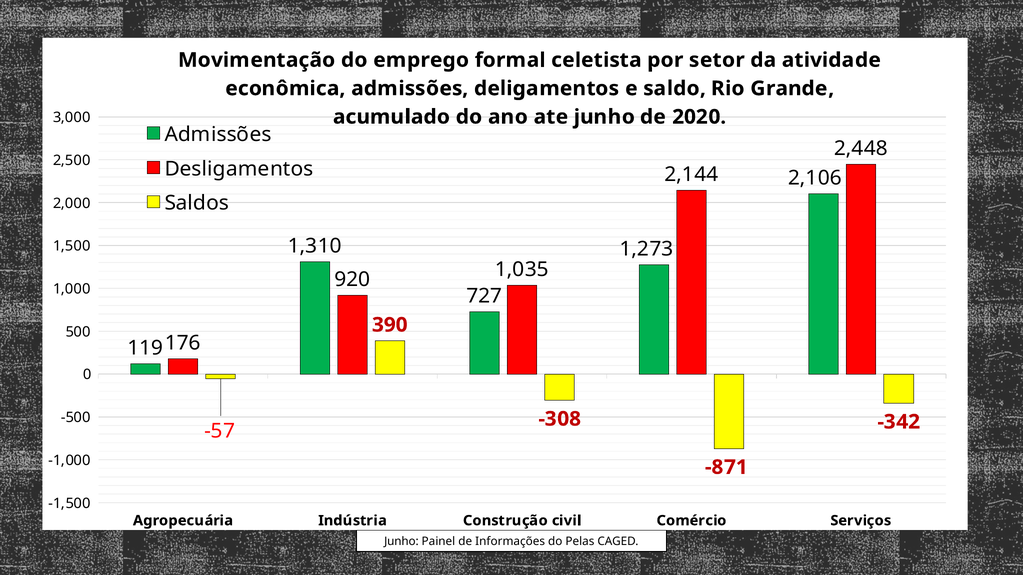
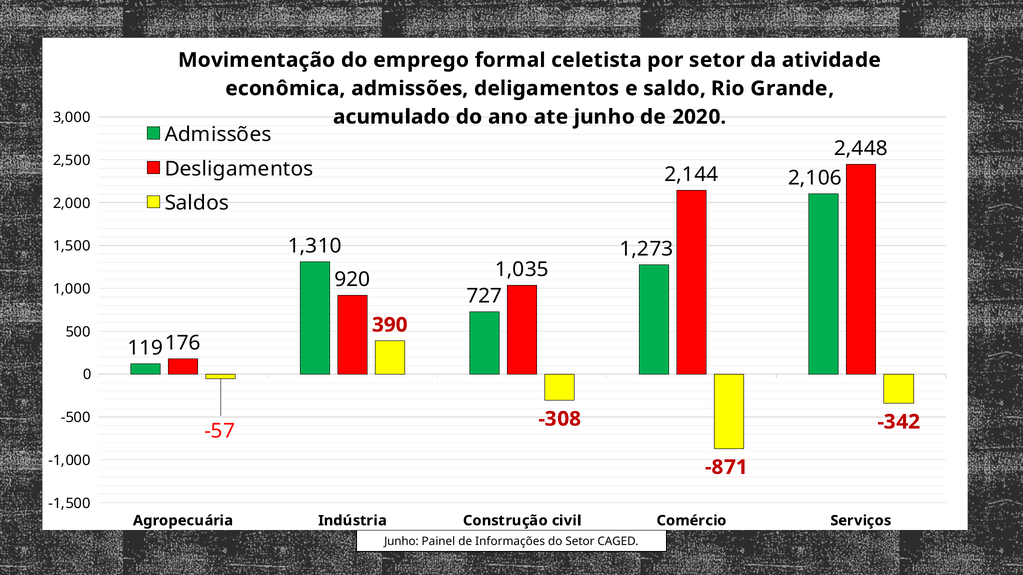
do Pelas: Pelas -> Setor (580, 542)
